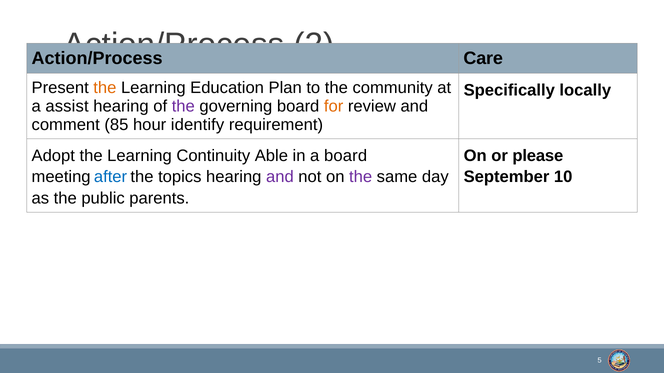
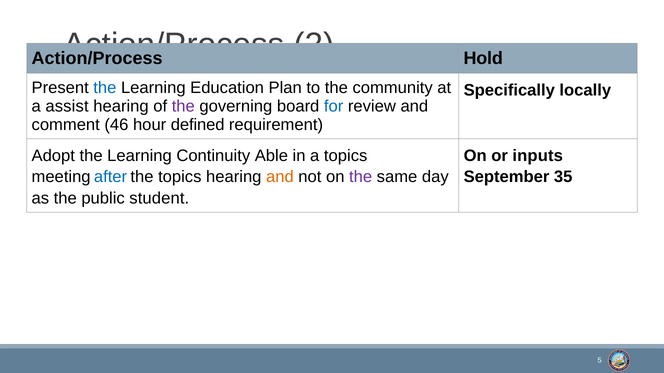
Care: Care -> Hold (483, 59)
the colour: orange -> blue (105, 88)
for colour: orange -> blue (334, 106)
85: 85 -> 46 (116, 125)
identify: identify -> defined (198, 125)
a board: board -> topics (346, 156)
please: please -> inputs (538, 156)
and colour: purple -> orange (280, 177)
10: 10 -> 35 (563, 177)
parents: parents -> student (159, 199)
